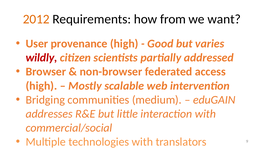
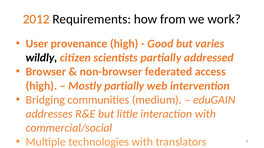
we want: want -> work (224, 19)
wildly colour: red -> black (42, 58)
Mostly scalable: scalable -> partially (124, 86)
